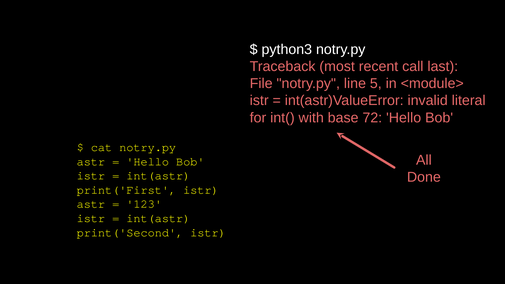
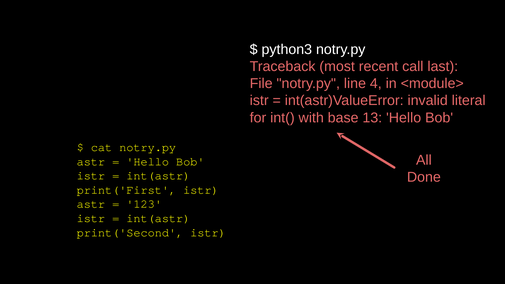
5: 5 -> 4 (376, 84)
72: 72 -> 13 (372, 118)
